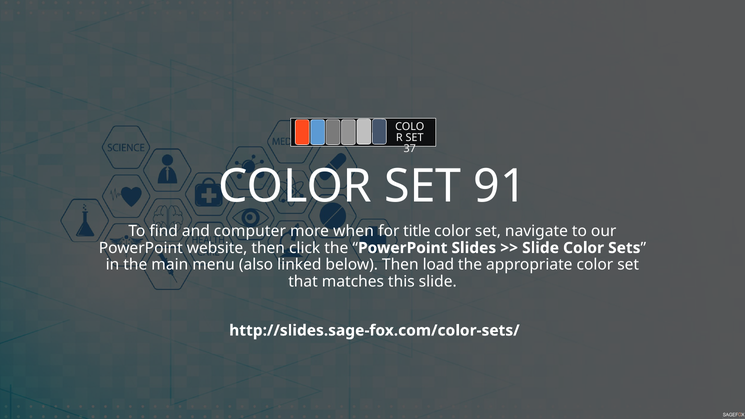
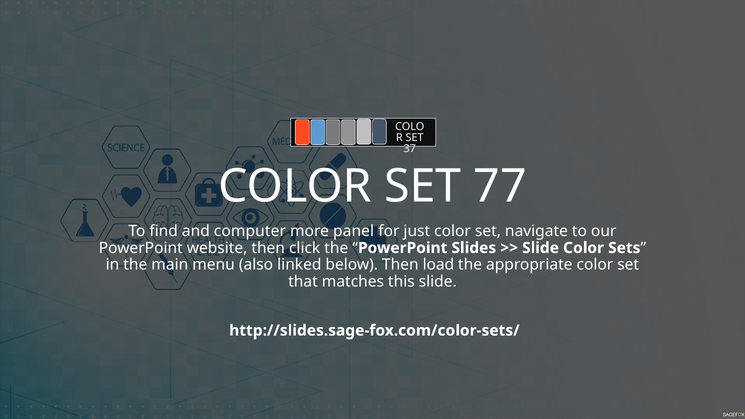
91: 91 -> 77 (500, 186)
when: when -> panel (354, 231)
title: title -> just (417, 231)
